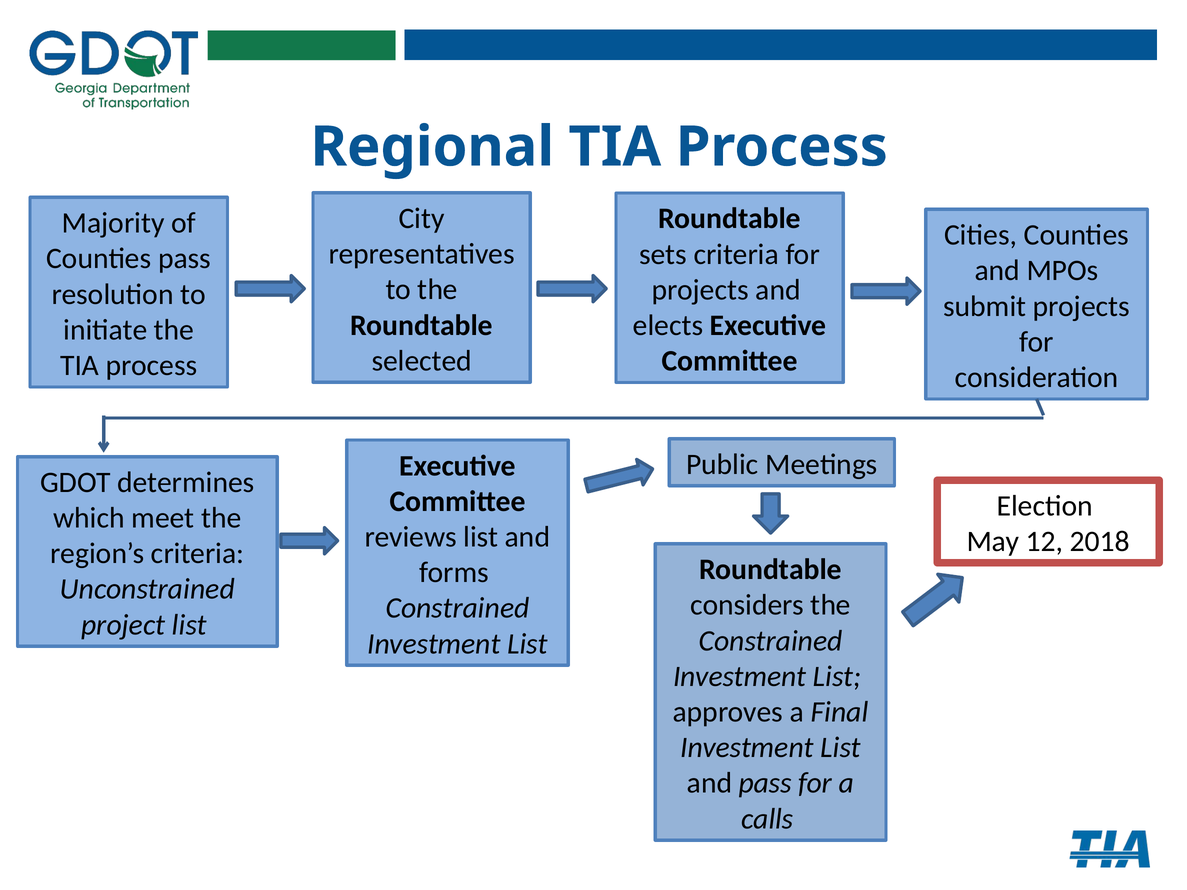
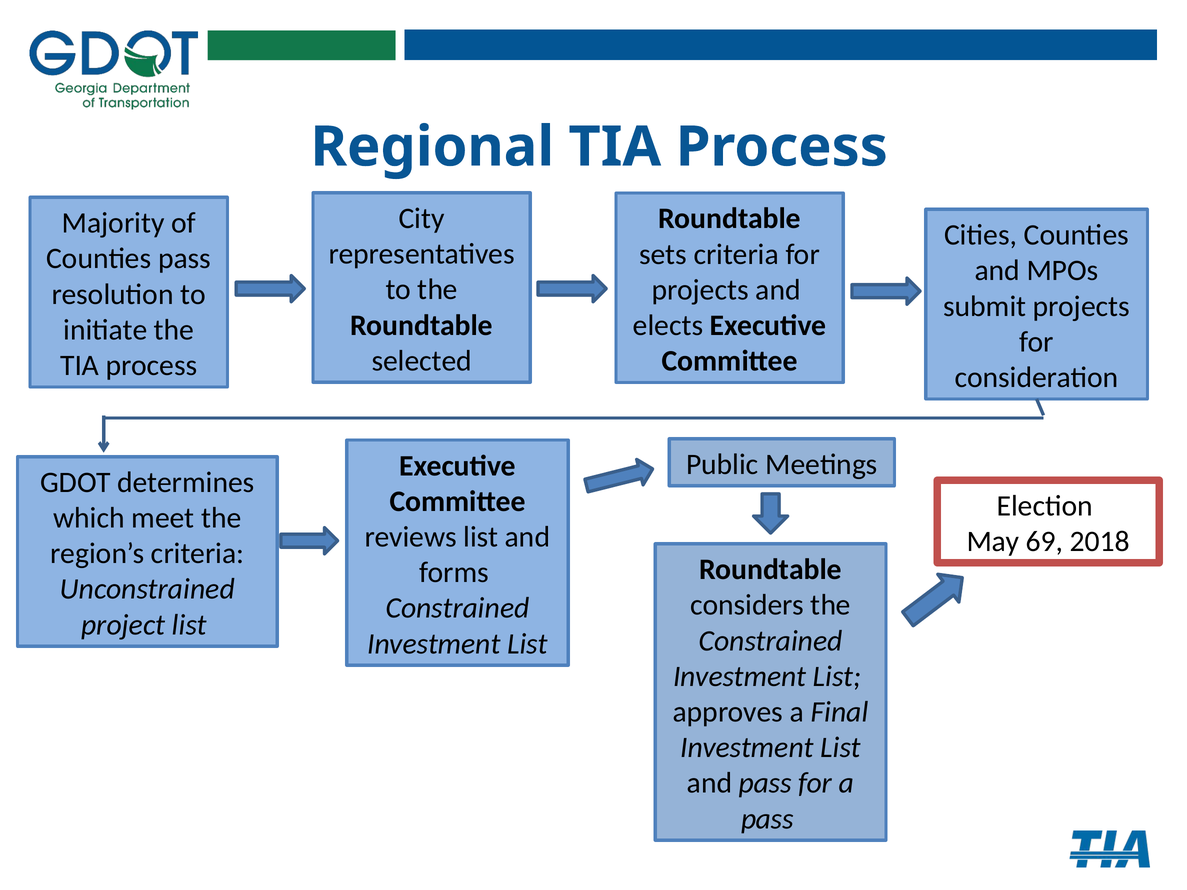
12: 12 -> 69 (1044, 542)
calls: calls -> pass (767, 819)
